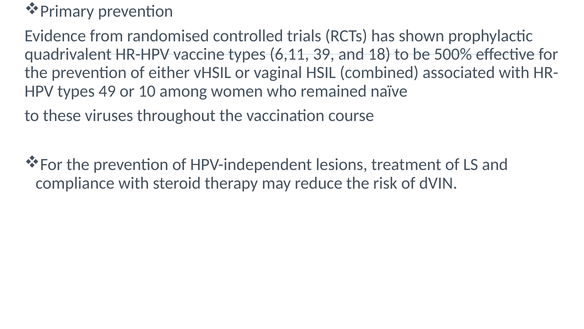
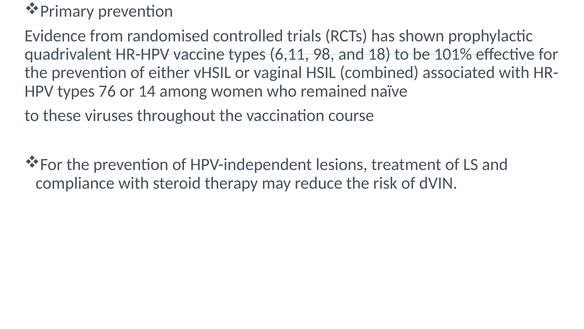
39: 39 -> 98 (324, 54)
500%: 500% -> 101% (453, 54)
49: 49 -> 76 (107, 91)
10: 10 -> 14 (147, 91)
